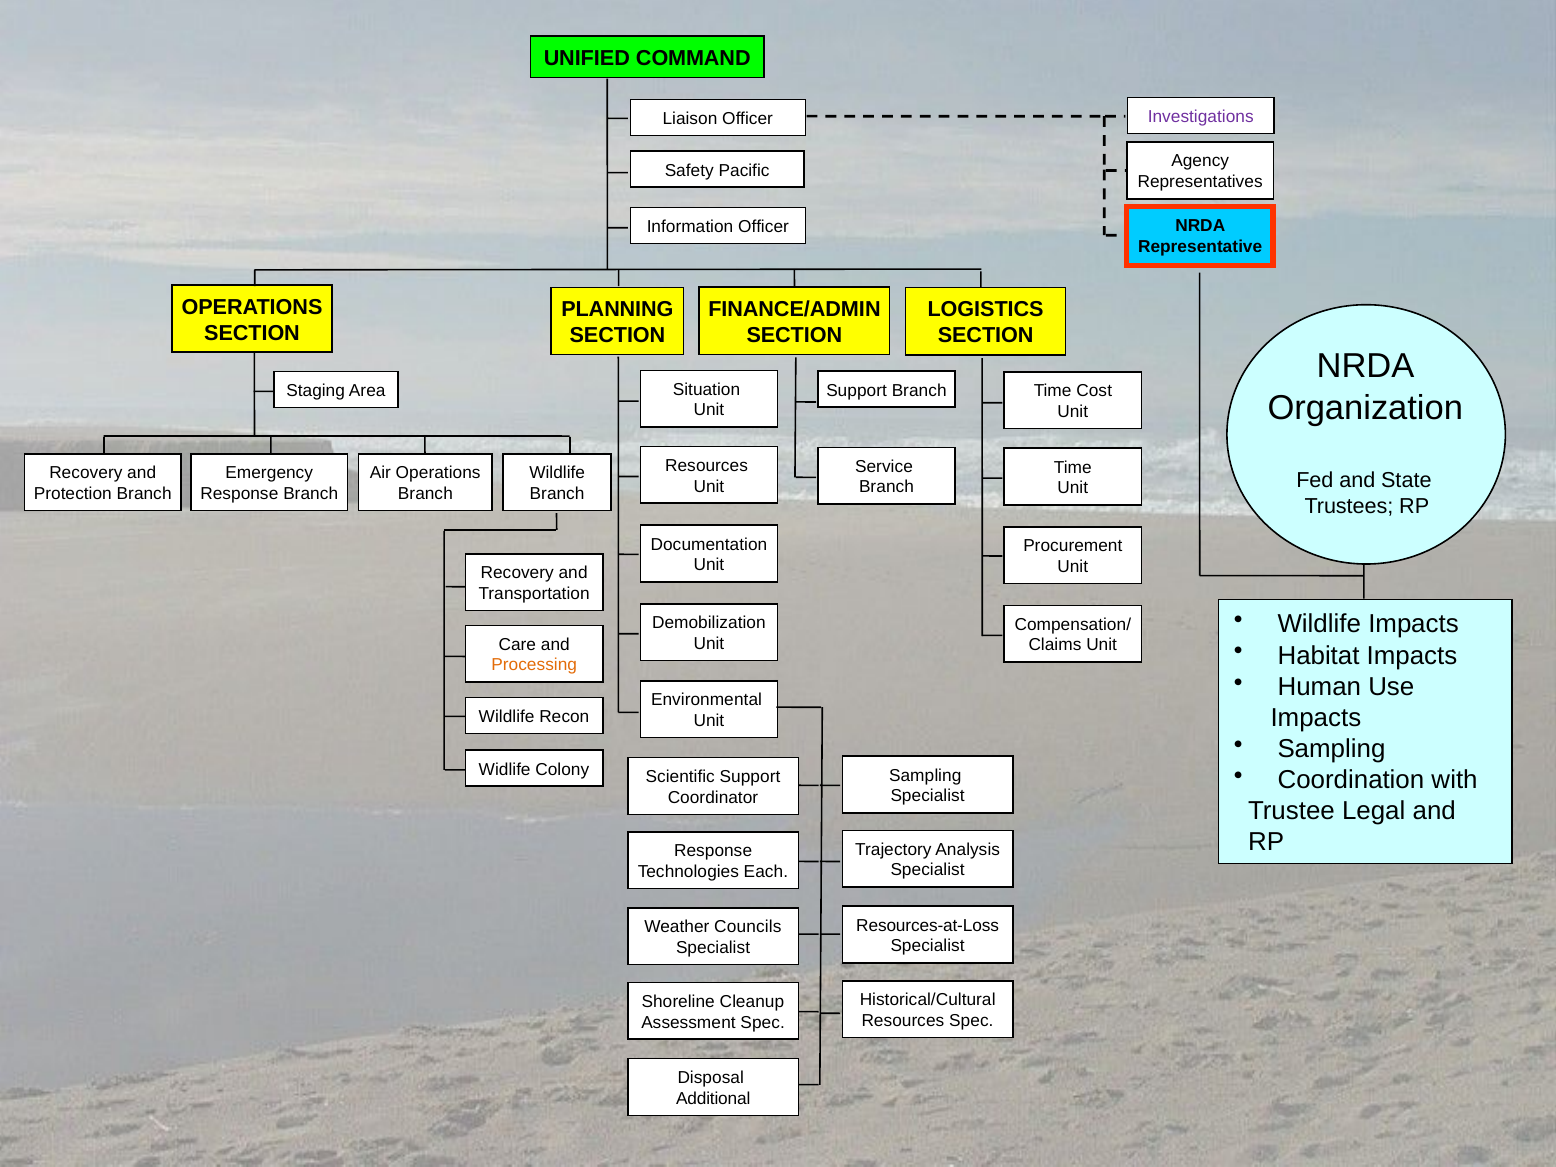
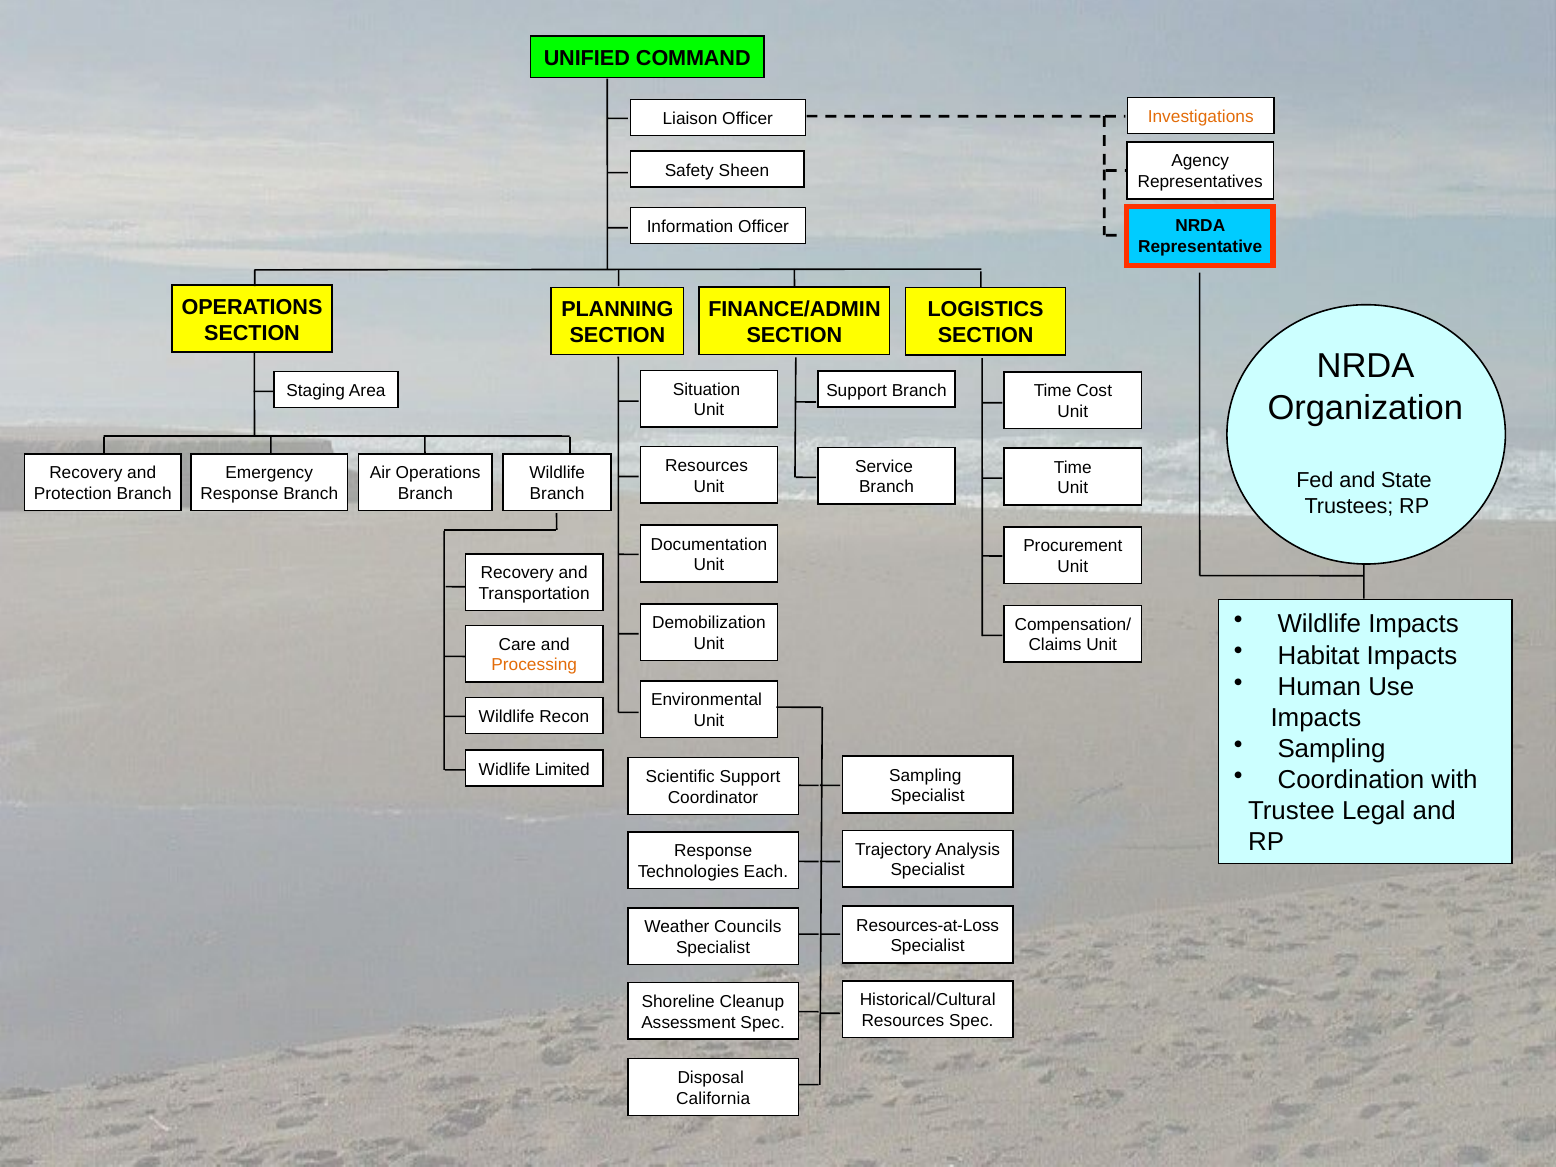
Investigations colour: purple -> orange (1201, 117)
Pacific: Pacific -> Sheen (744, 170)
Colony: Colony -> Limited (562, 769)
Additional: Additional -> California (713, 1099)
